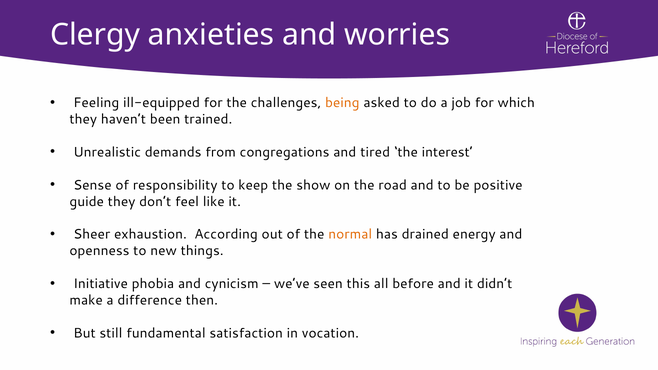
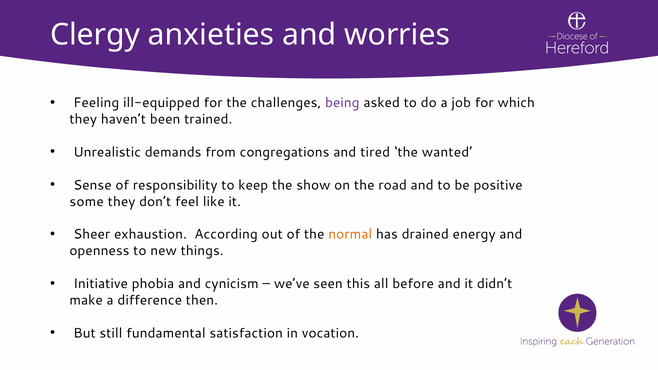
being colour: orange -> purple (342, 103)
interest: interest -> wanted (447, 152)
guide: guide -> some (87, 202)
